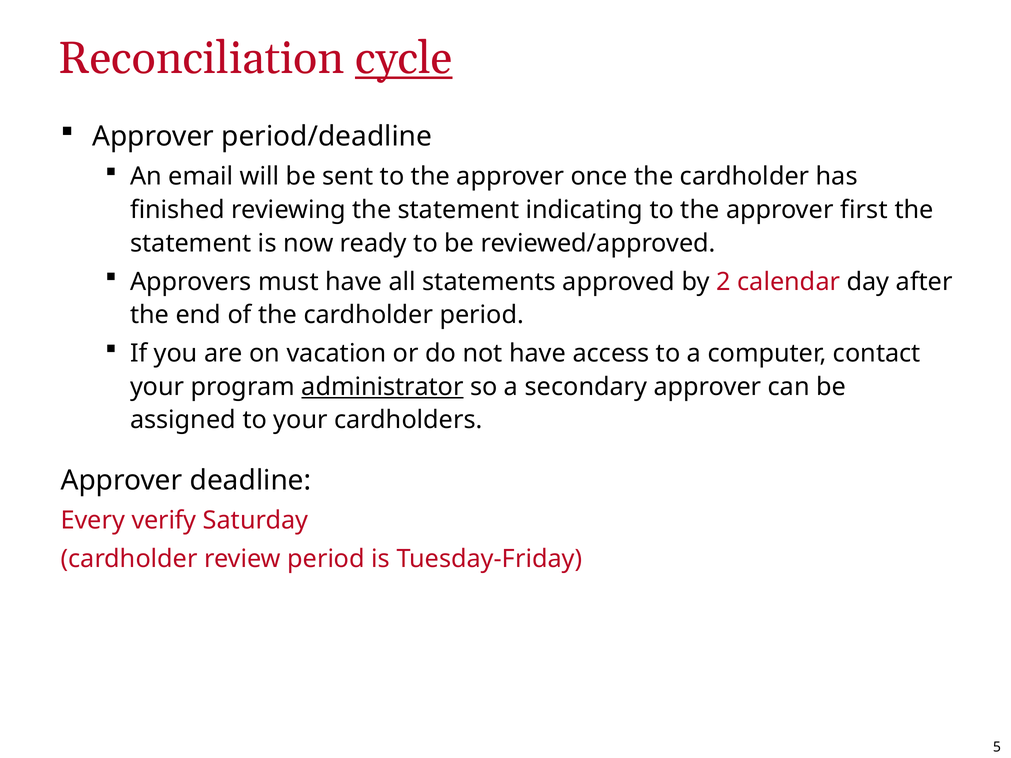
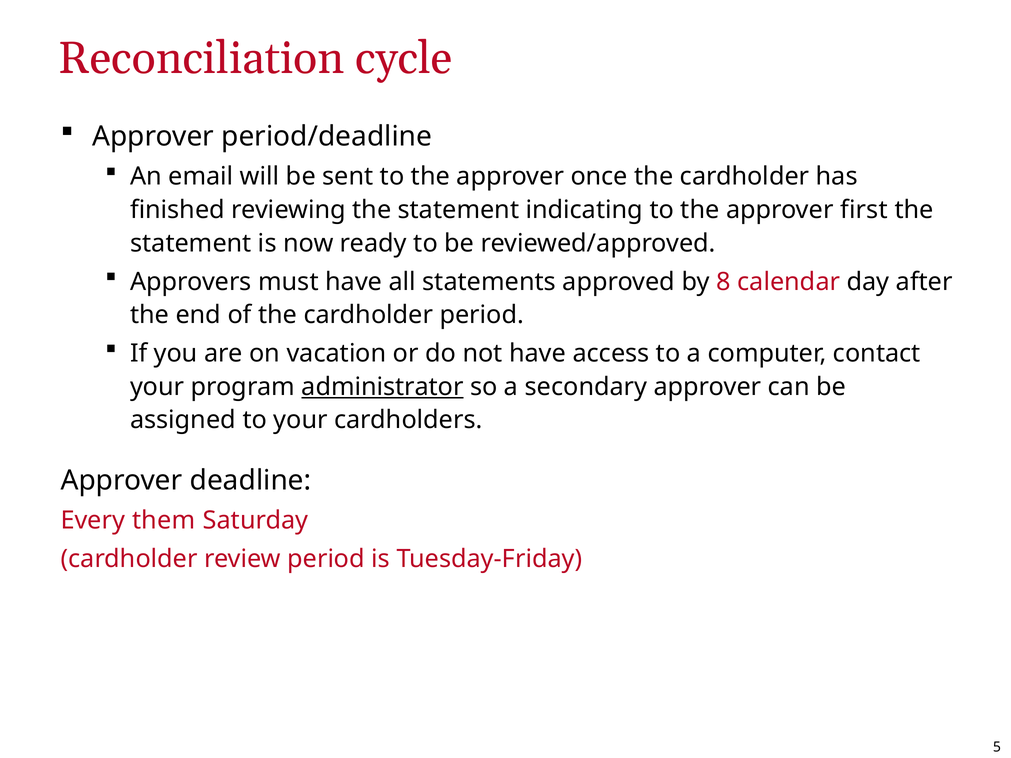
cycle underline: present -> none (404, 59)
2: 2 -> 8 (724, 282)
verify: verify -> them (164, 521)
